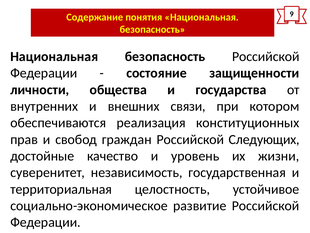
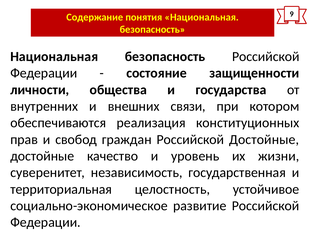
Российской Следующих: Следующих -> Достойные (264, 139)
